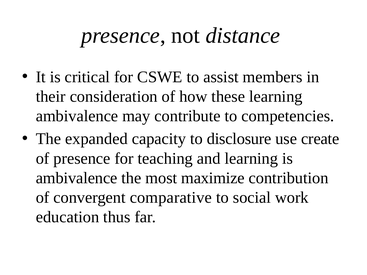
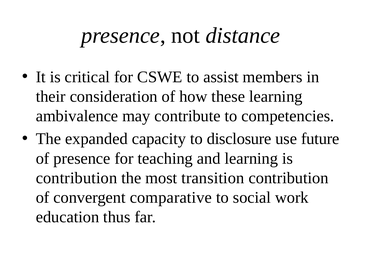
create: create -> future (320, 139)
ambivalence: ambivalence -> contribution (76, 178)
maximize: maximize -> transition (213, 178)
